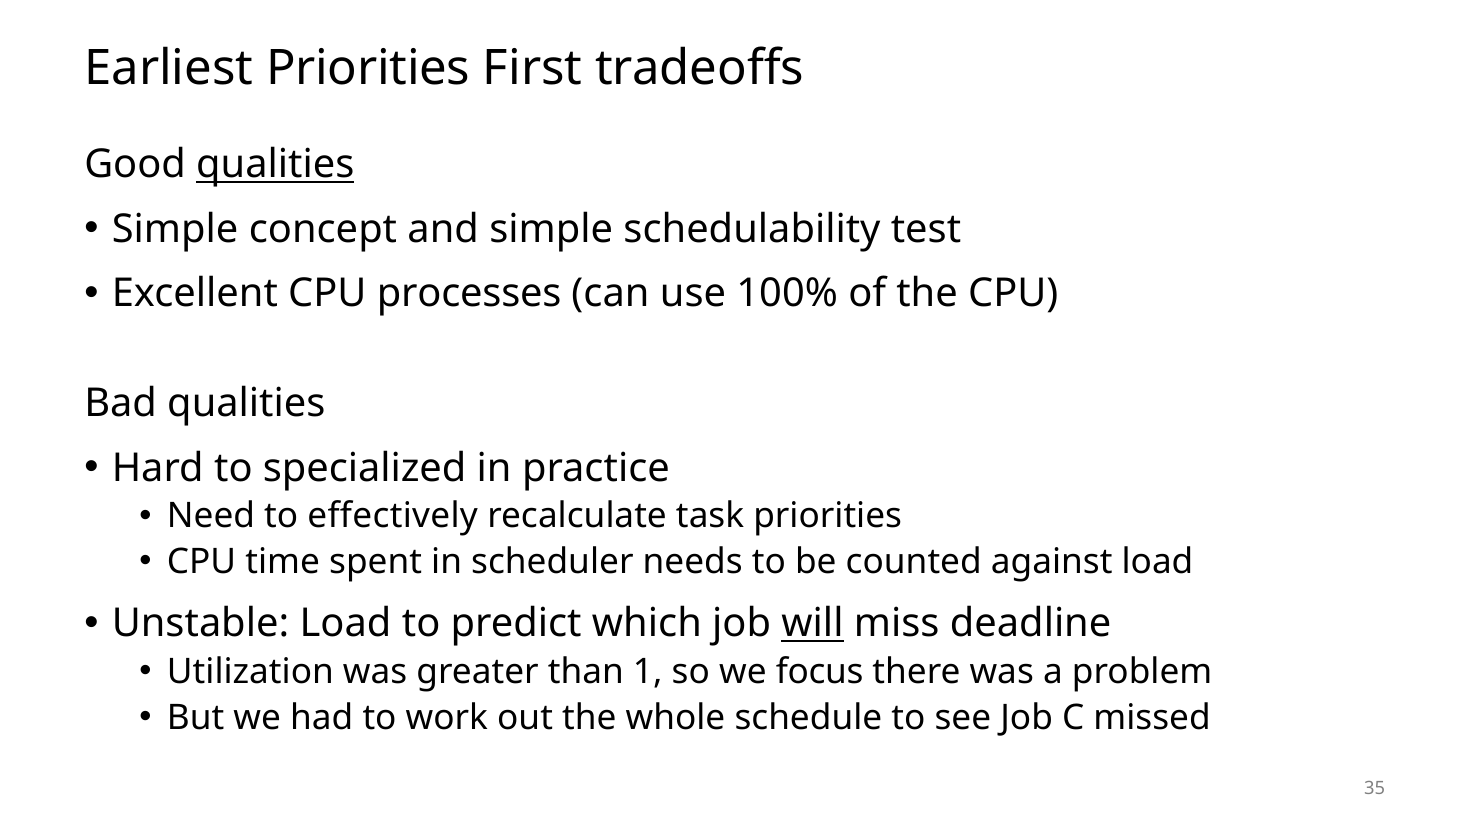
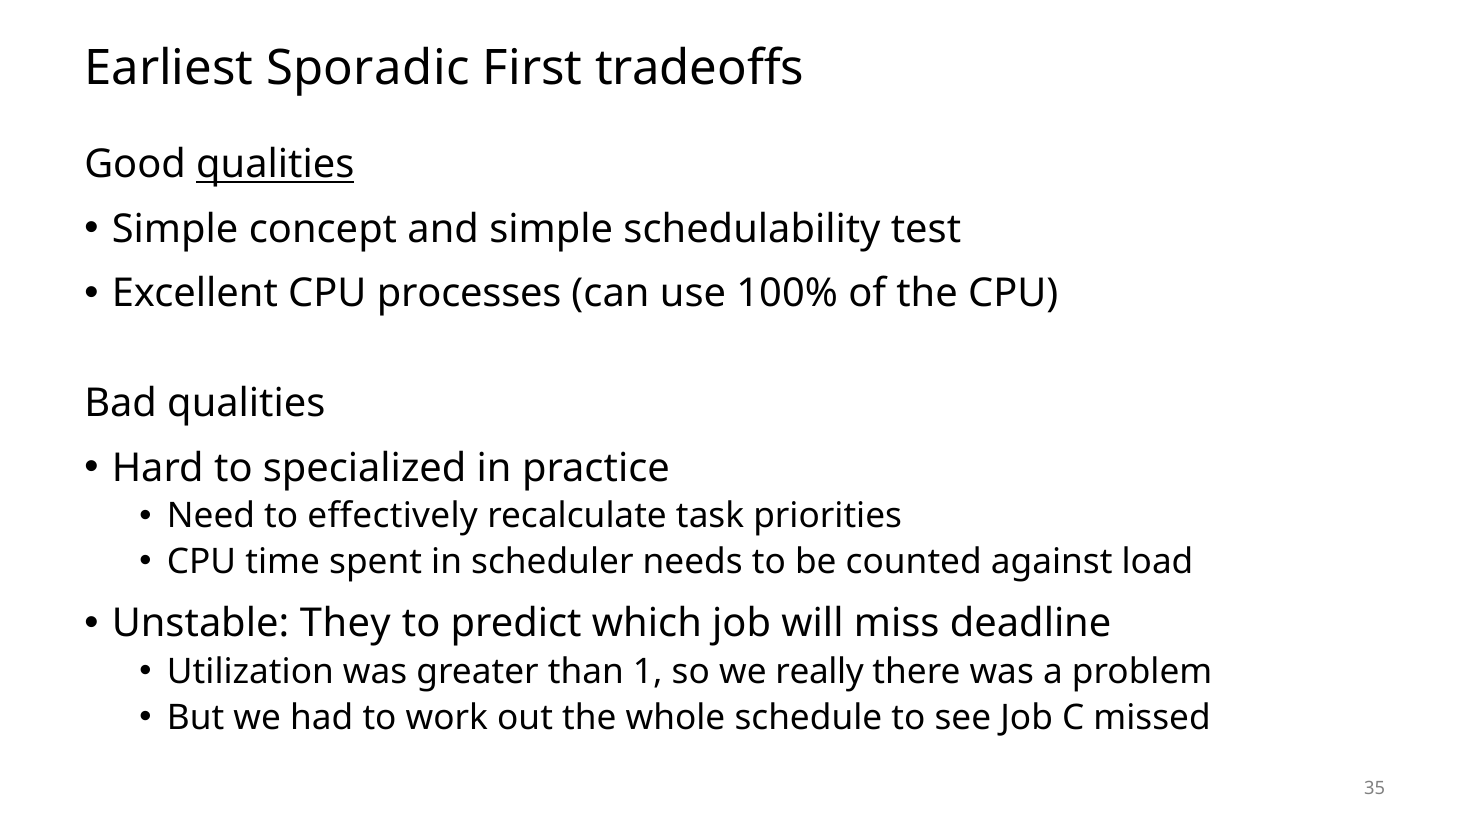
Earliest Priorities: Priorities -> Sporadic (368, 69)
Unstable Load: Load -> They (345, 624)
will underline: present -> none (812, 624)
focus: focus -> really (820, 672)
